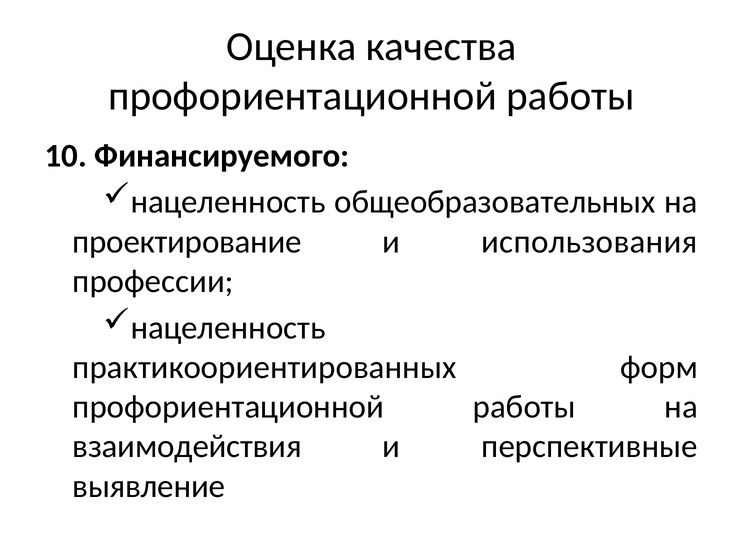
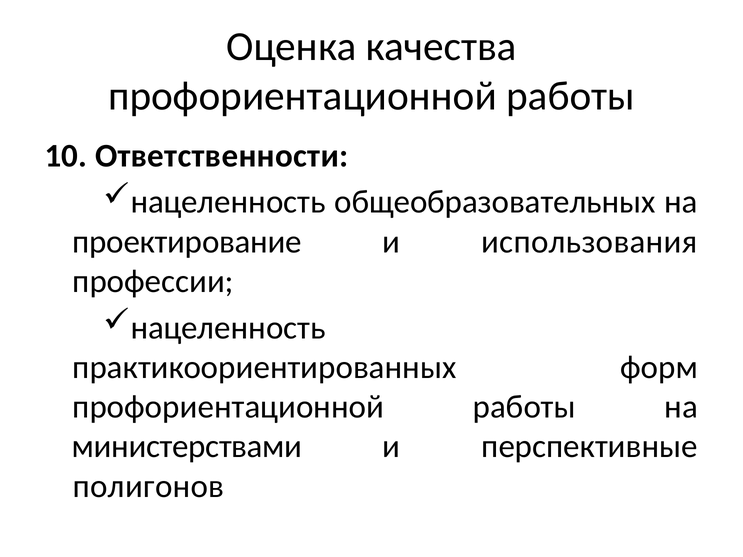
Финансируемого: Финансируемого -> Ответственности (222, 156)
взаимодействия: взаимодействия -> министерствами (187, 447)
выявление: выявление -> полигонов (148, 486)
